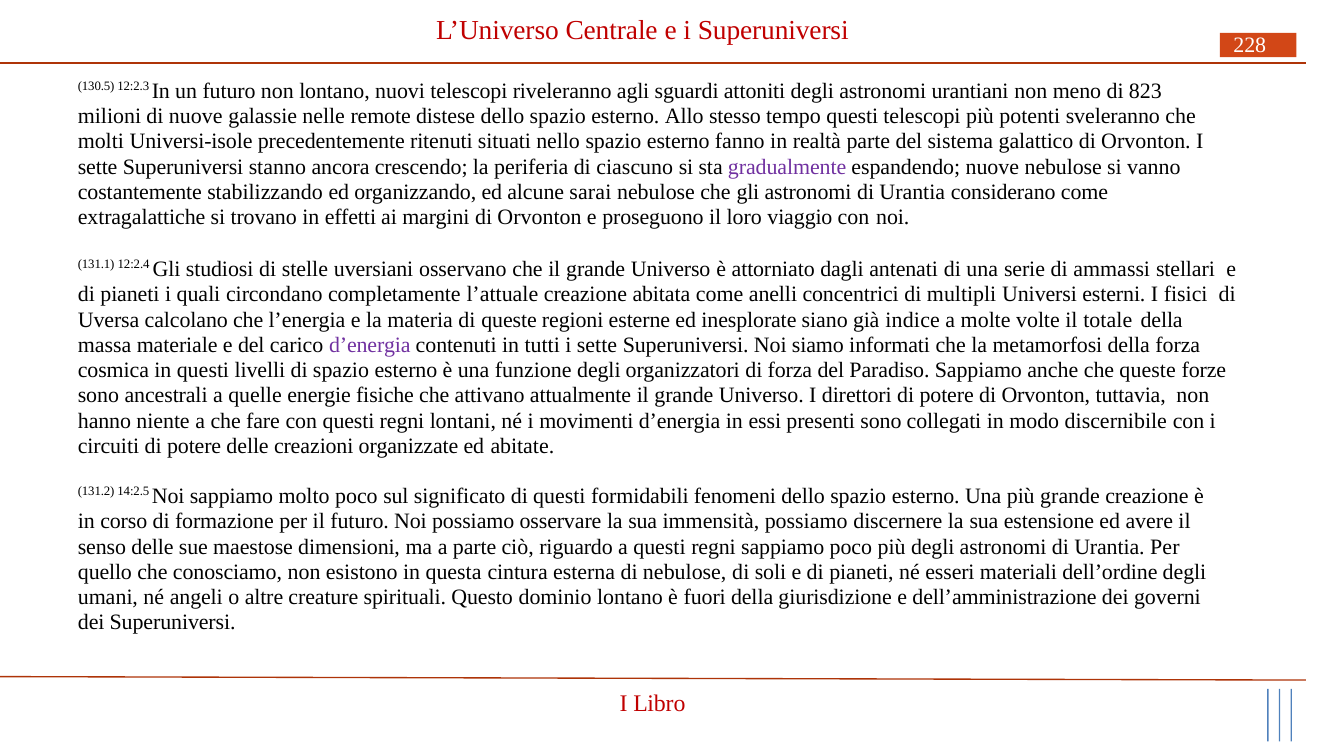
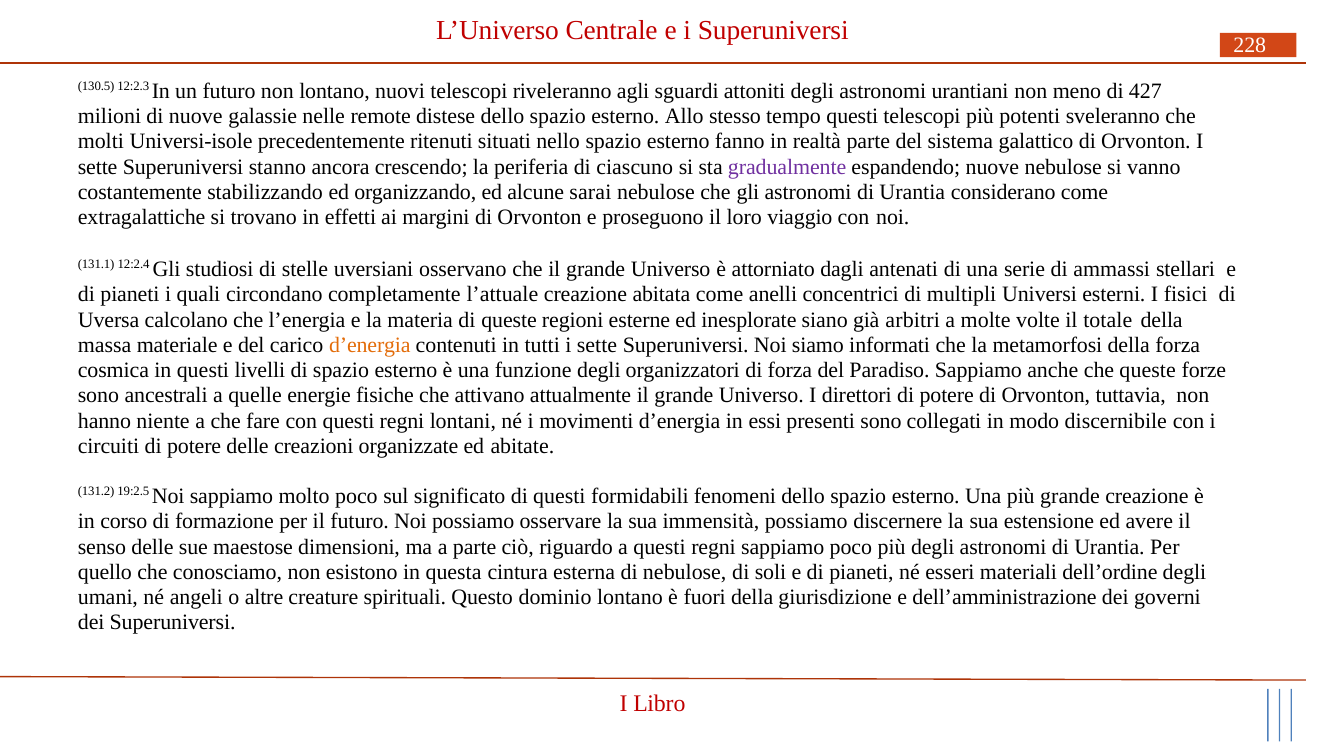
823: 823 -> 427 (1145, 91)
indice: indice -> arbitri (913, 320)
d’energia colour: purple -> orange (370, 345)
14:2.5: 14:2.5 -> 19:2.5 (133, 491)
